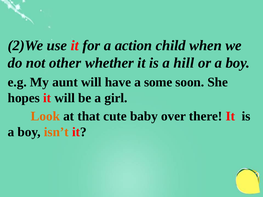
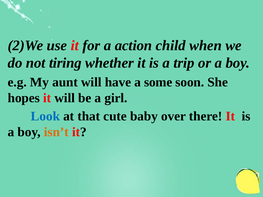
other: other -> tiring (65, 63)
hill: hill -> trip (184, 63)
Look colour: orange -> blue (45, 116)
